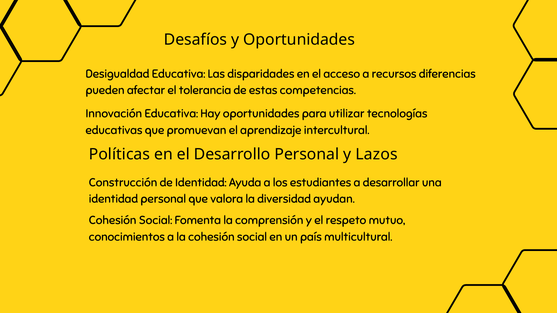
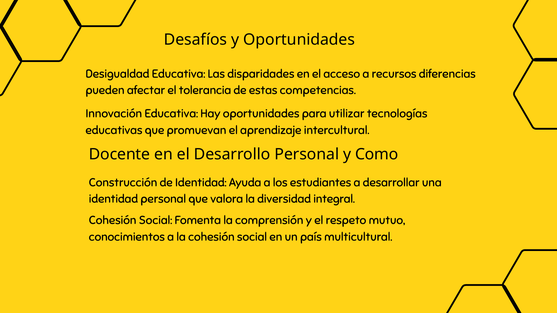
Políticas: Políticas -> Docente (119, 155)
Lazos: Lazos -> Como (377, 155)
ayudan: ayudan -> integral (334, 199)
